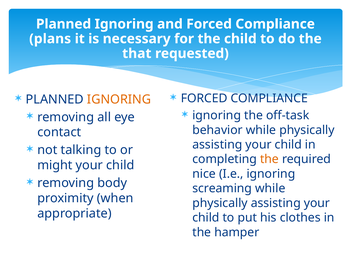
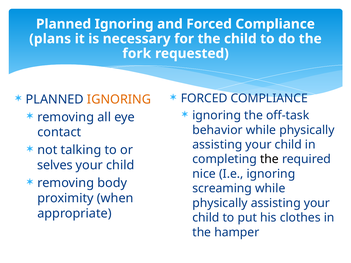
that: that -> fork (137, 54)
the colour: orange -> black (269, 159)
might: might -> selves (55, 165)
